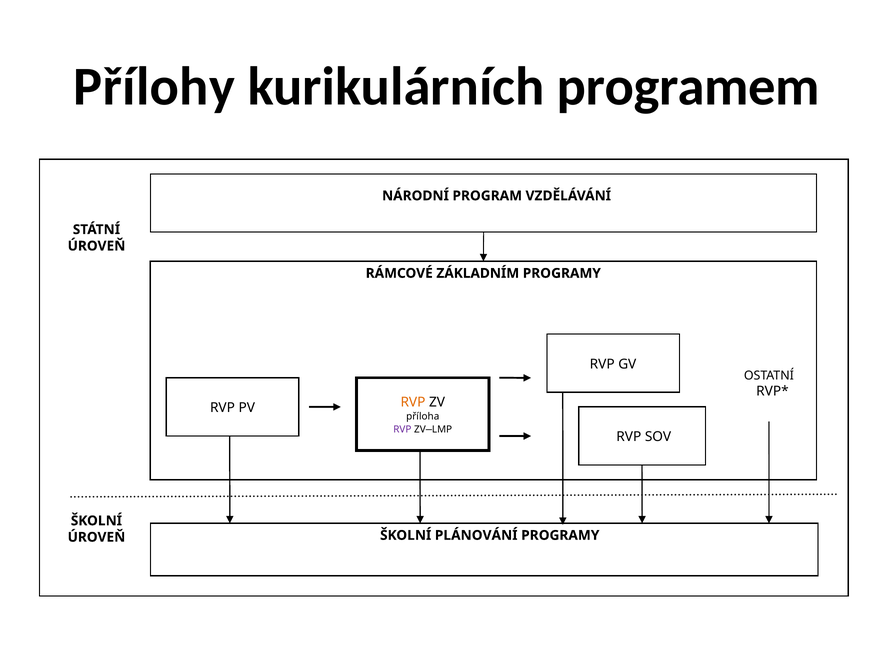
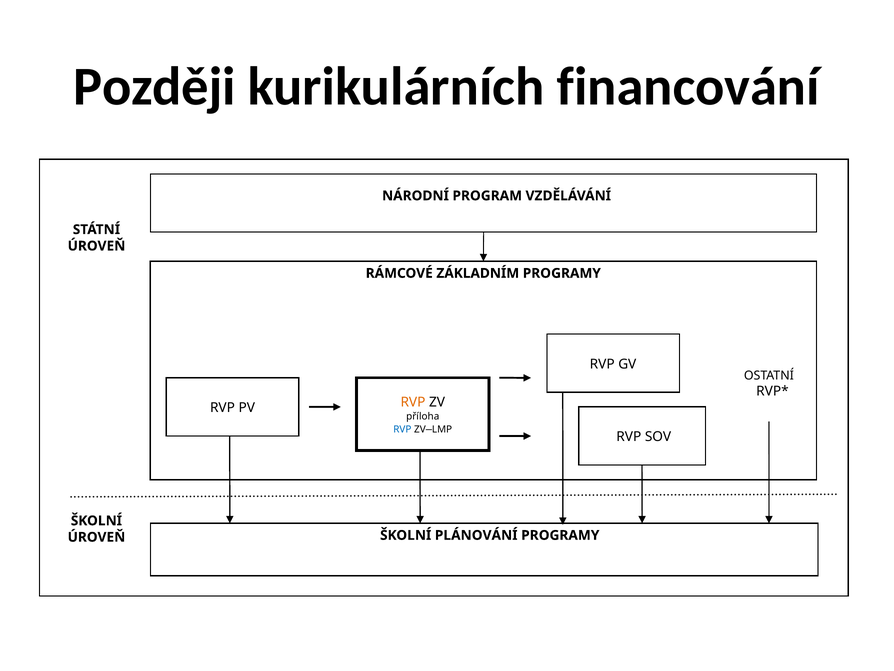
Přílohy: Přílohy -> Později (154, 87)
programem: programem -> financování (688, 87)
RVP colour: purple -> blue (402, 429)
